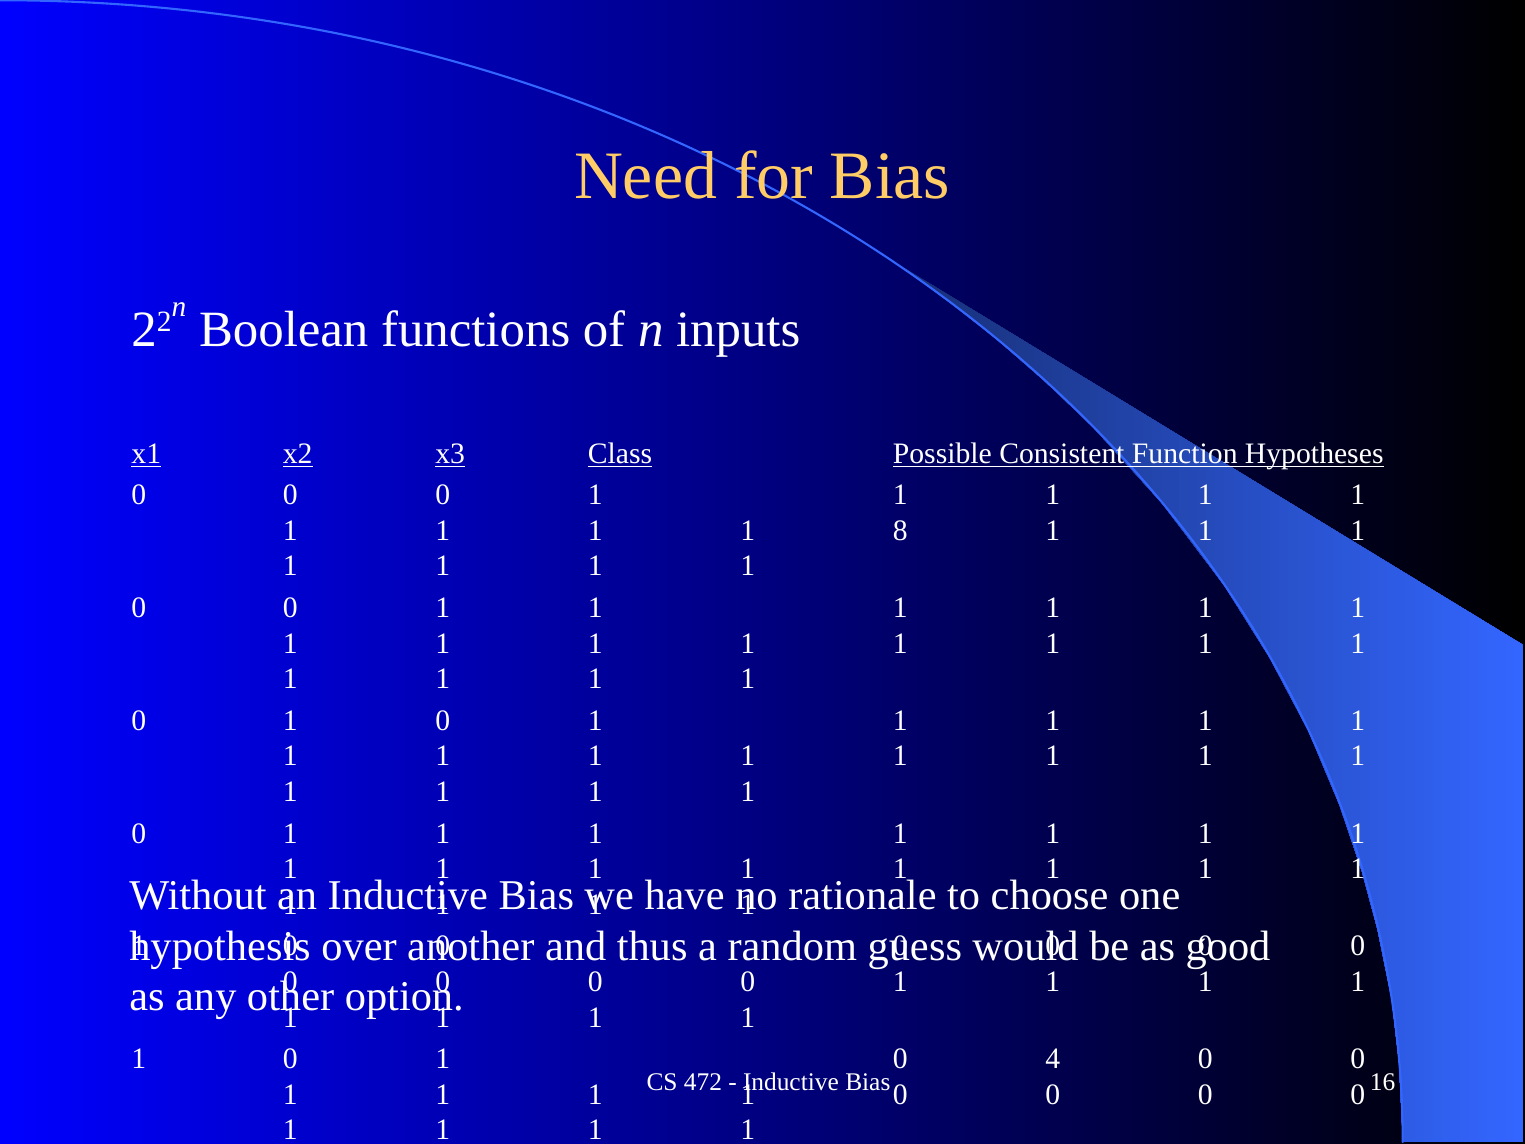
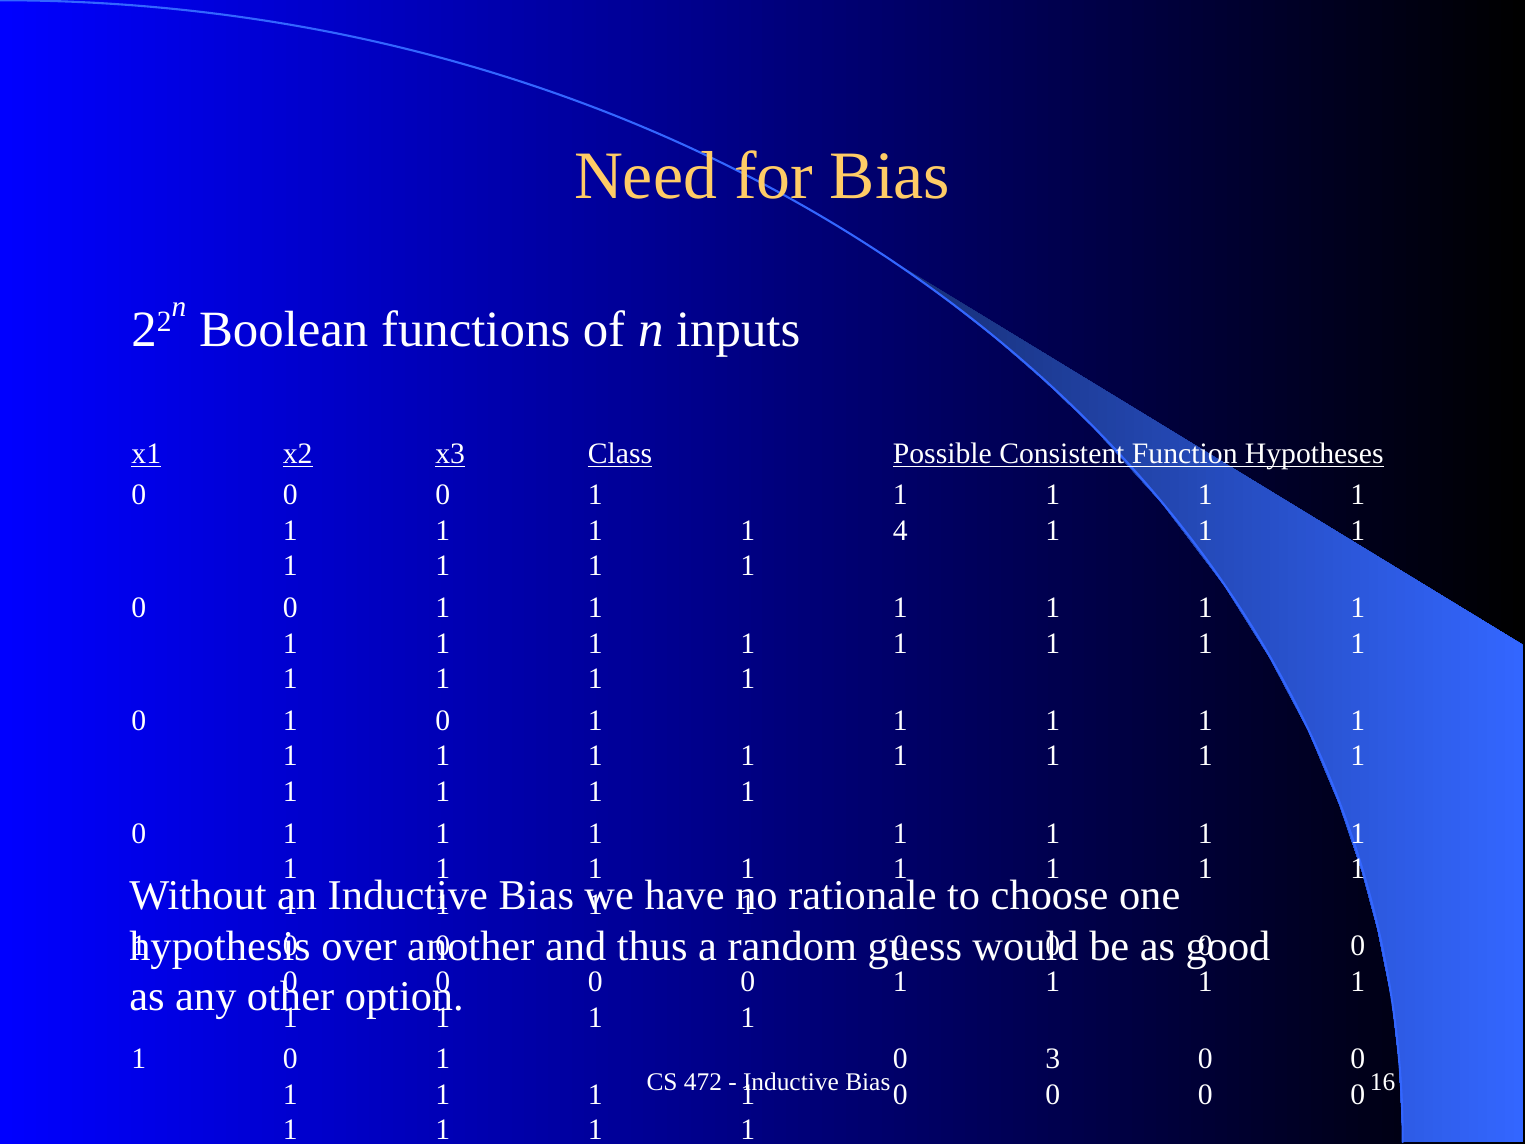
8: 8 -> 4 (900, 530)
4: 4 -> 3 (1053, 1059)
